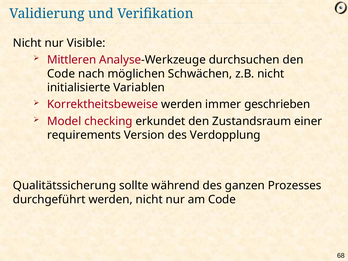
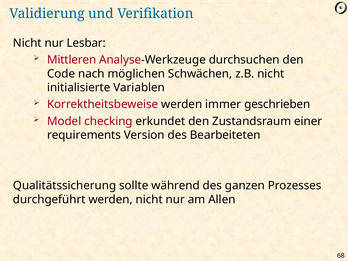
Visible: Visible -> Lesbar (86, 43)
Verdopplung: Verdopplung -> Bearbeiteten (225, 135)
am Code: Code -> Allen (222, 200)
